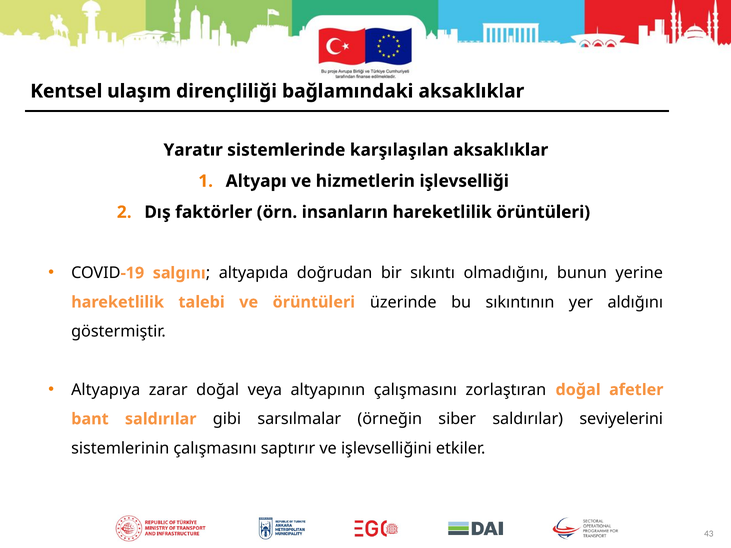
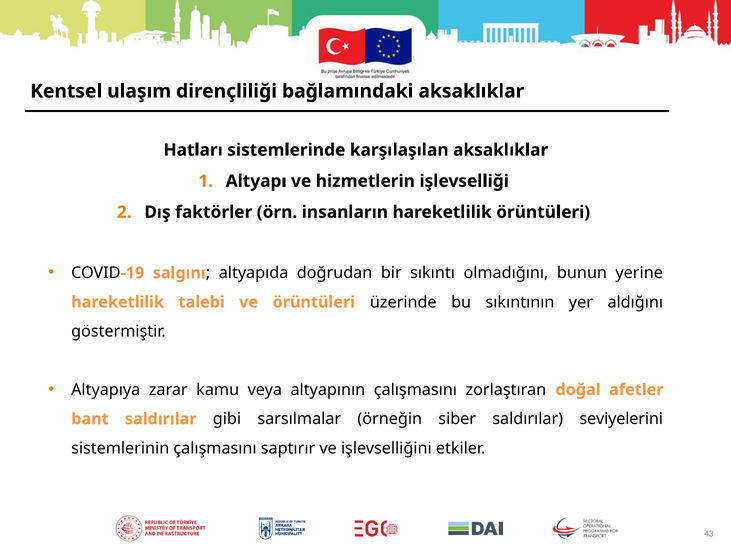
Yaratır: Yaratır -> Hatları (193, 150)
zarar doğal: doğal -> kamu (218, 390)
